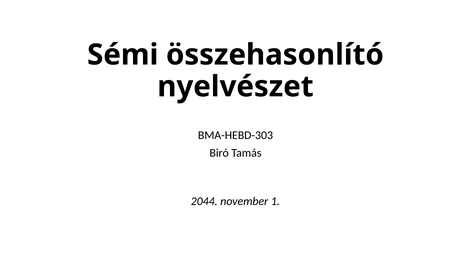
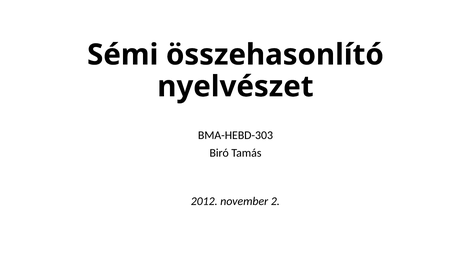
2044: 2044 -> 2012 (204, 201)
1: 1 -> 2 (275, 201)
